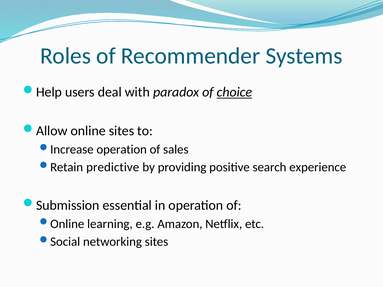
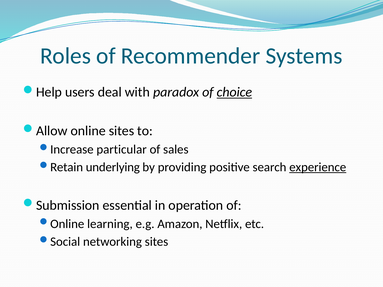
operation: operation -> particular (122, 149)
predictive: predictive -> underlying (113, 167)
experience underline: none -> present (318, 167)
